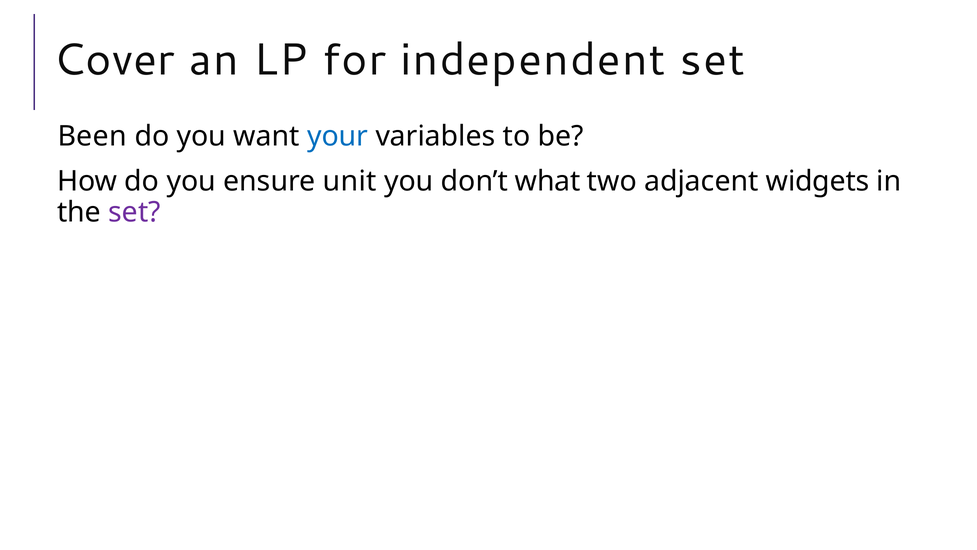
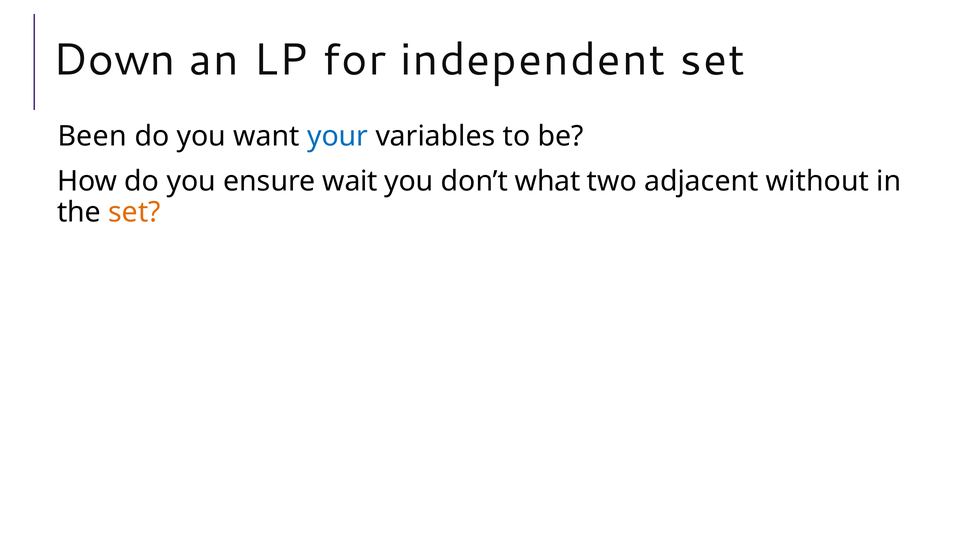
Cover: Cover -> Down (114, 60)
unit: unit -> wait (350, 181)
widgets: widgets -> without (817, 181)
set colour: purple -> orange (135, 212)
